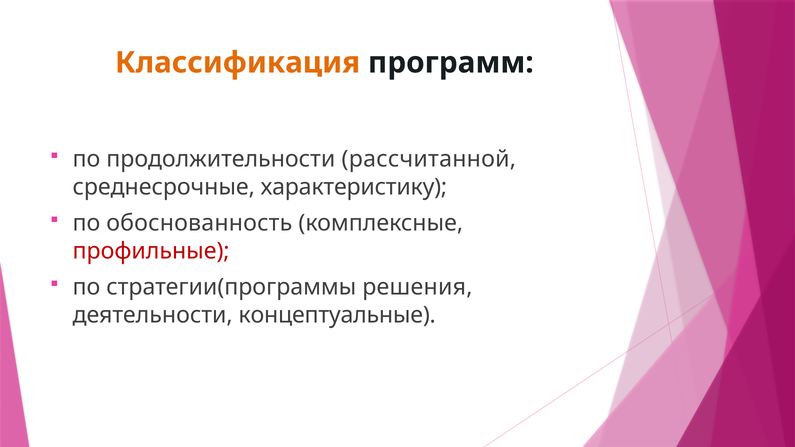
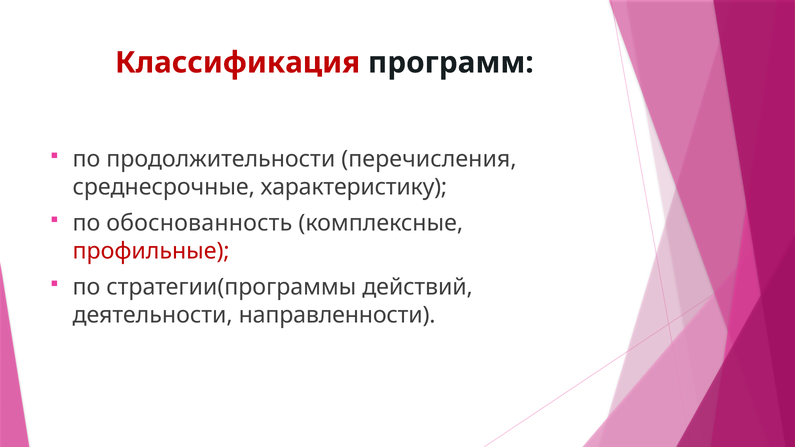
Классификация colour: orange -> red (238, 63)
рассчитанной: рассчитанной -> перечисления (429, 159)
решения: решения -> действий (418, 287)
концептуальные: концептуальные -> направленности (337, 315)
